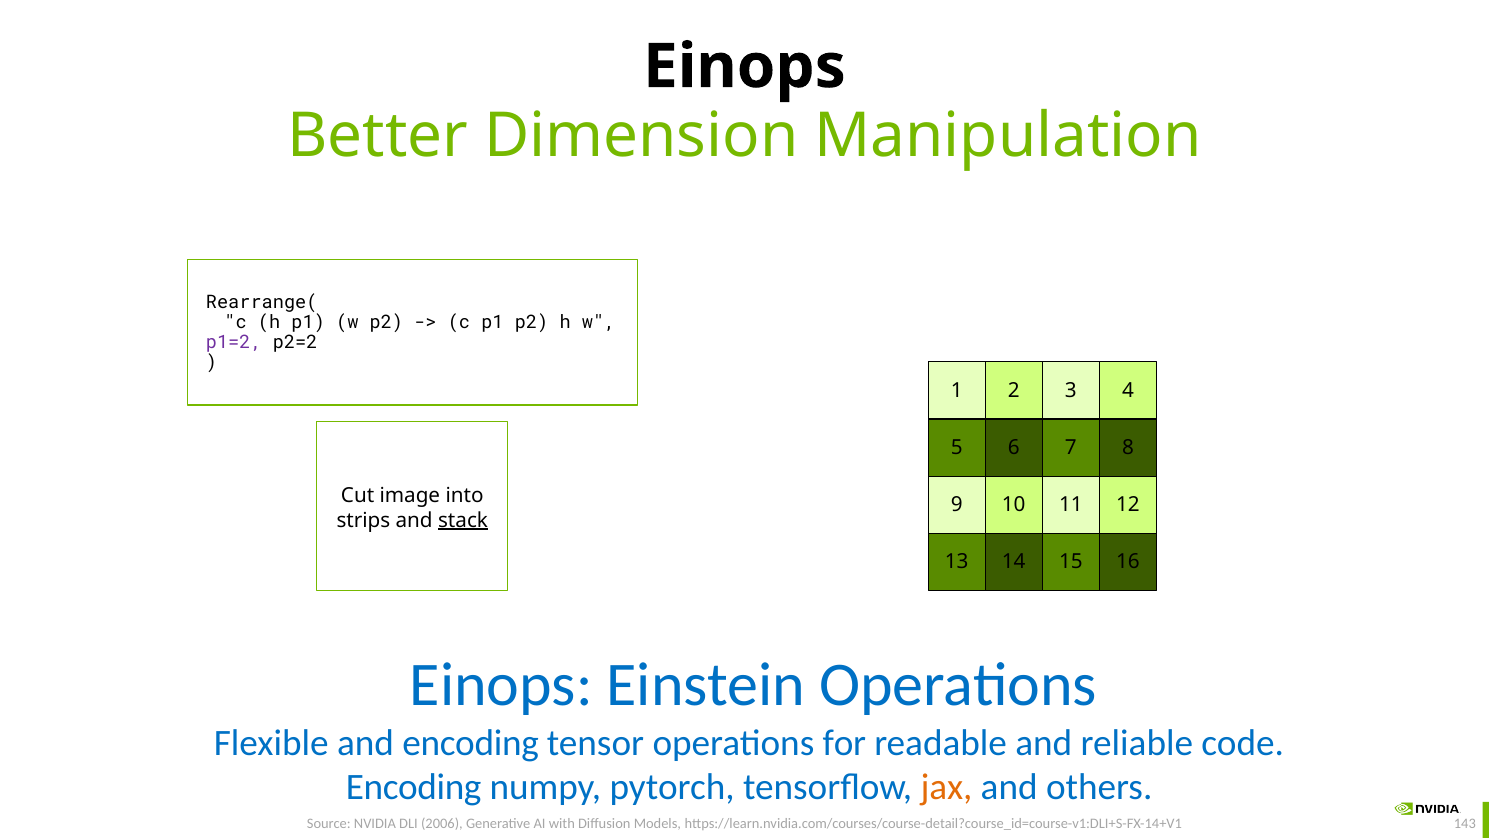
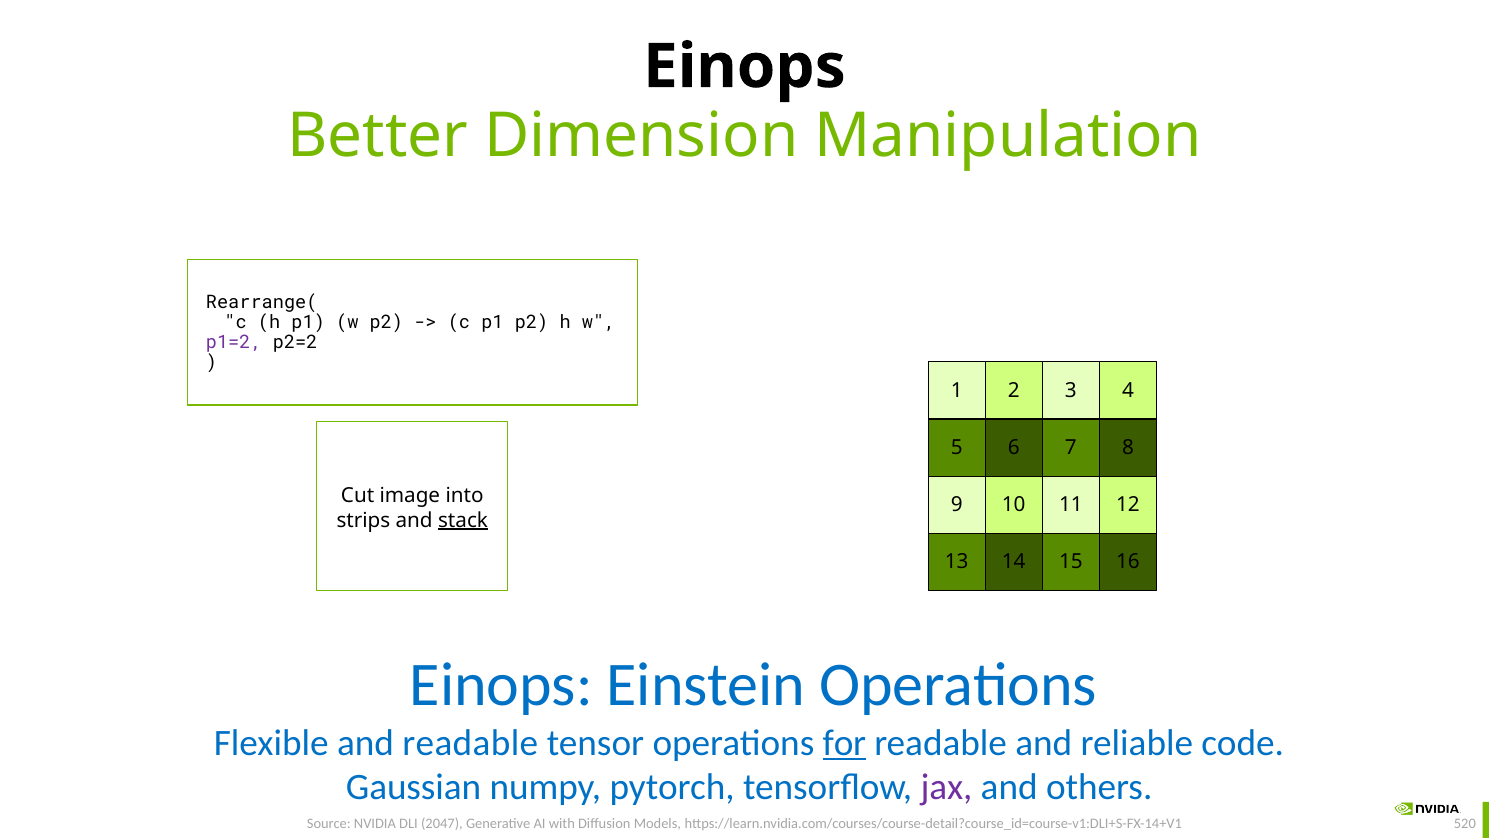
and encoding: encoding -> readable (470, 743)
for underline: none -> present (844, 743)
Encoding: Encoding -> Gaussian (414, 787)
jax colour: orange -> purple (946, 787)
2006: 2006 -> 2047 (442, 824)
143: 143 -> 520 (1465, 824)
